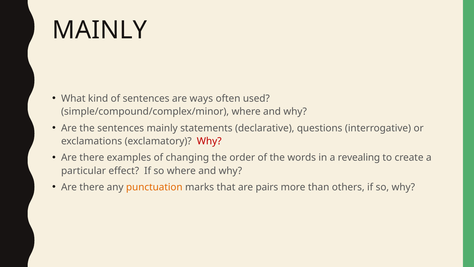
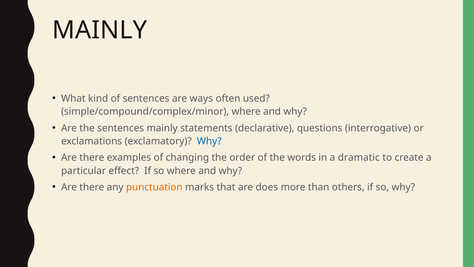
Why colour: red -> blue (209, 141)
revealing: revealing -> dramatic (359, 157)
pairs: pairs -> does (267, 187)
